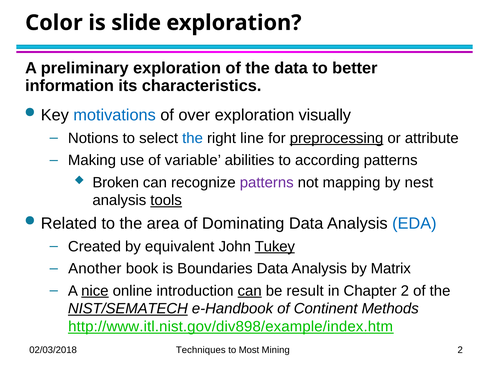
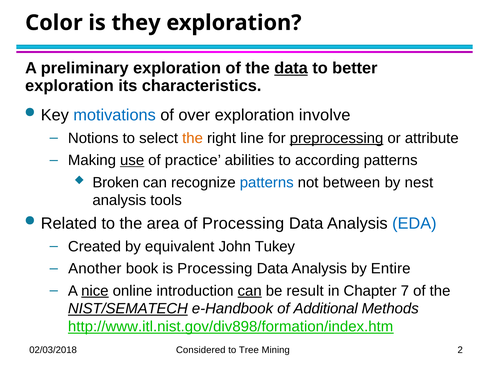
slide: slide -> they (136, 23)
data underline: none -> present (291, 68)
information: information -> exploration (69, 86)
visually: visually -> involve (325, 115)
the colour: blue -> orange (193, 138)
use underline: none -> present (132, 160)
variable: variable -> practice (193, 160)
patterns colour: purple -> blue (267, 182)
mapping: mapping -> between (352, 182)
tools underline: present -> none (166, 200)
of Dominating: Dominating -> Processing (243, 223)
Tukey underline: present -> none (275, 246)
is Boundaries: Boundaries -> Processing (215, 268)
Matrix: Matrix -> Entire (391, 268)
Chapter 2: 2 -> 7 (405, 291)
Continent: Continent -> Additional (326, 308)
http://www.itl.nist.gov/div898/example/index.htm: http://www.itl.nist.gov/div898/example/index.htm -> http://www.itl.nist.gov/div898/formation/index.htm (231, 326)
Techniques: Techniques -> Considered (201, 350)
Most: Most -> Tree (249, 350)
